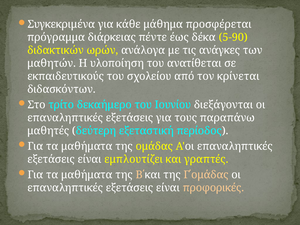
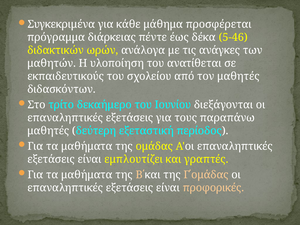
5-90: 5-90 -> 5-46 (233, 37)
τον κρίνεται: κρίνεται -> μαθητές (238, 76)
